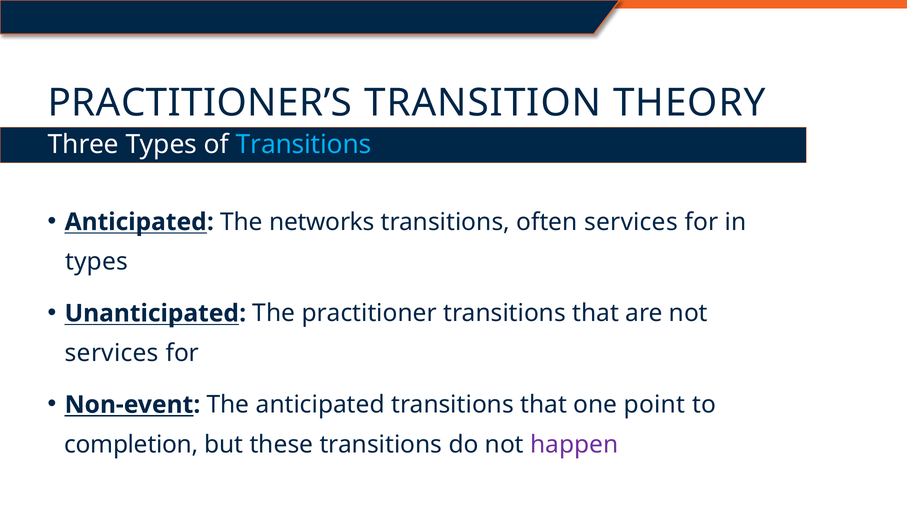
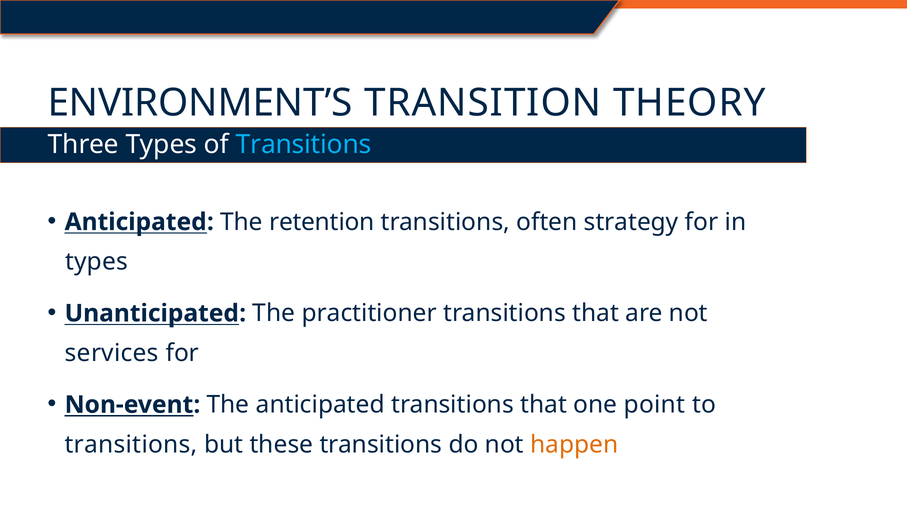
PRACTITIONER’S: PRACTITIONER’S -> ENVIRONMENT’S (200, 103)
networks: networks -> retention (322, 222)
often services: services -> strategy (631, 222)
completion: completion -> transitions (131, 445)
happen colour: purple -> orange (574, 445)
